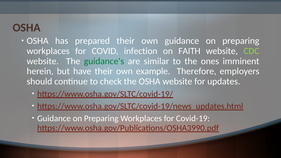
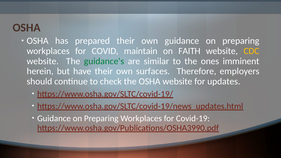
infection: infection -> maintain (141, 51)
CDC colour: light green -> yellow (251, 51)
example: example -> surfaces (153, 71)
